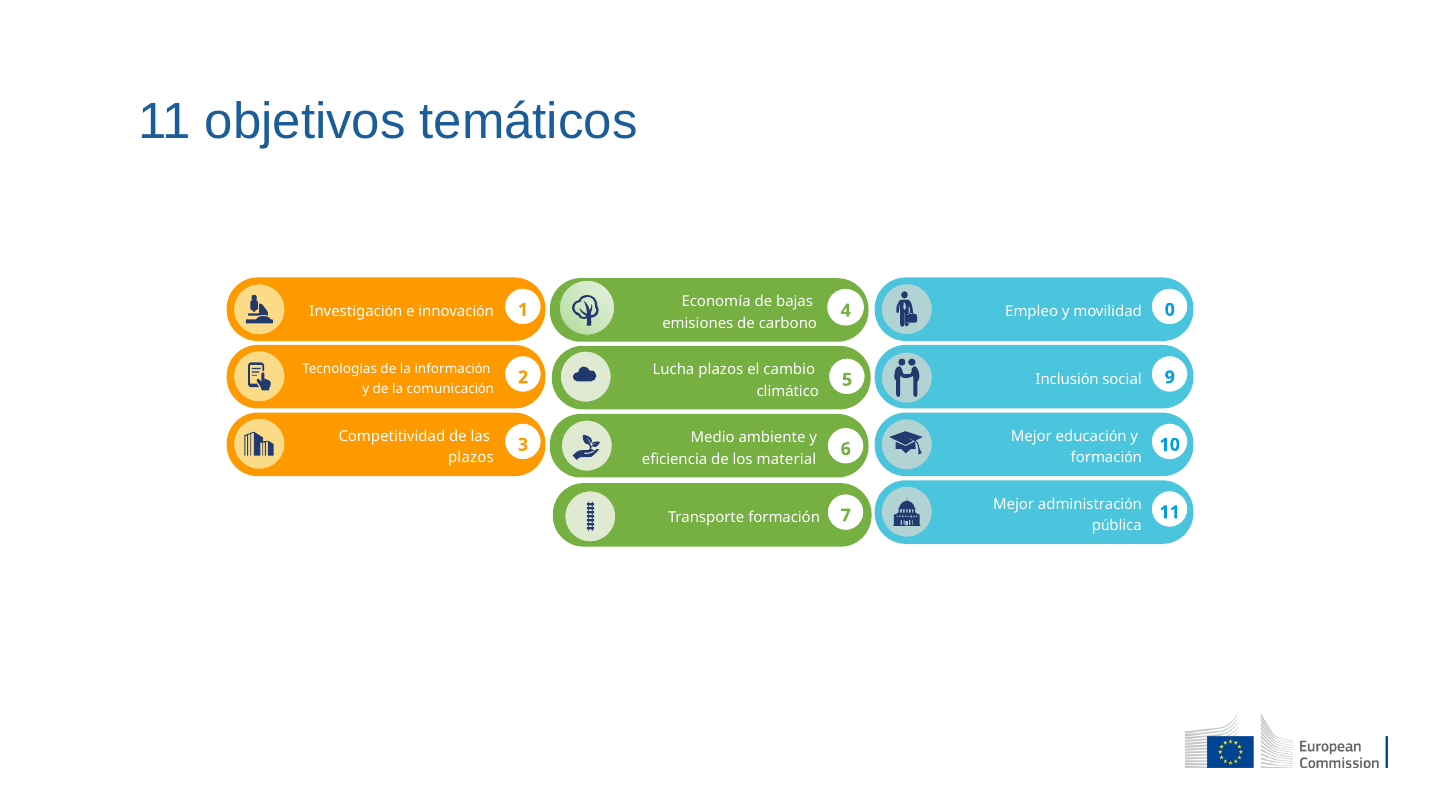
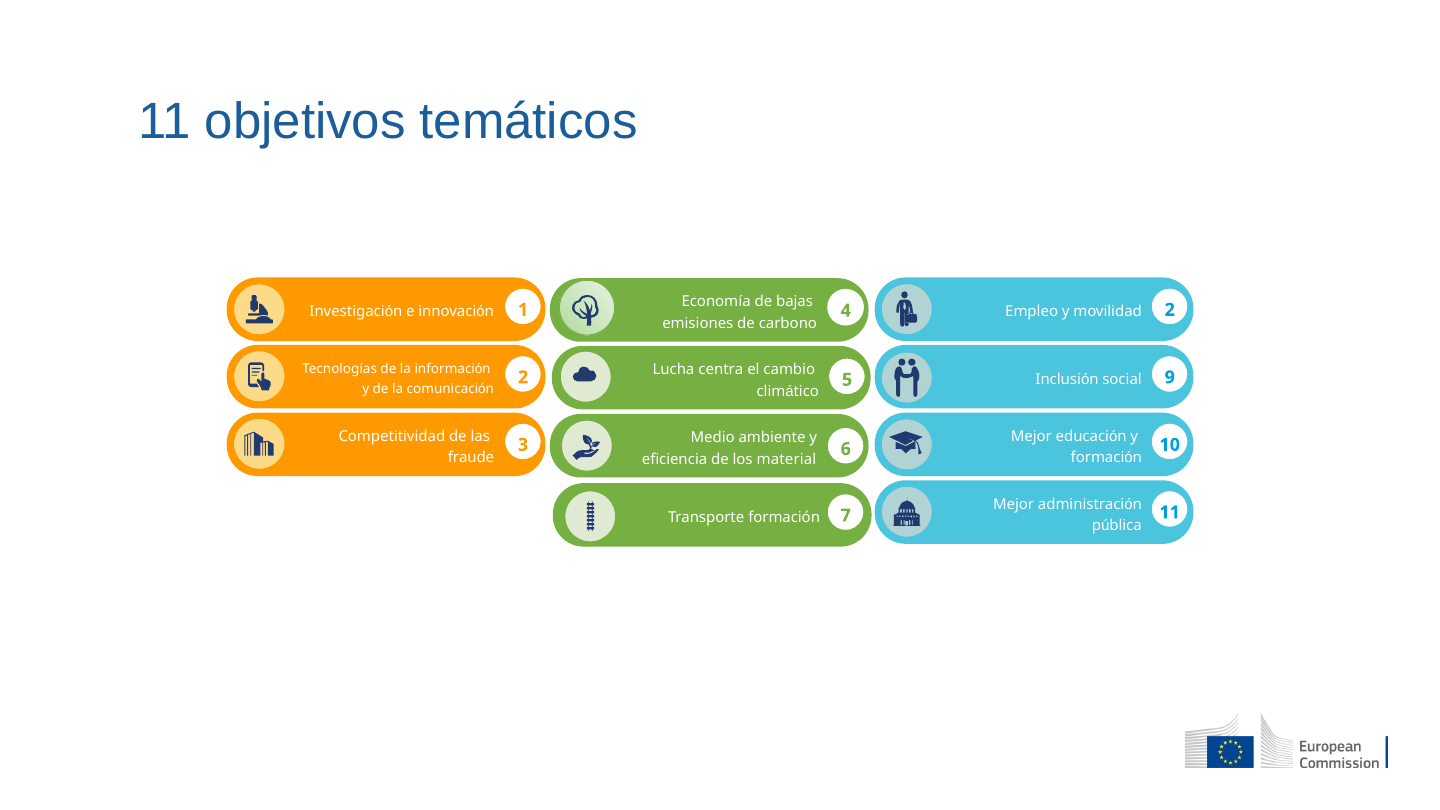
4 0: 0 -> 2 (1170, 310)
Lucha plazos: plazos -> centra (721, 370)
plazos: plazos -> fraude (471, 458)
